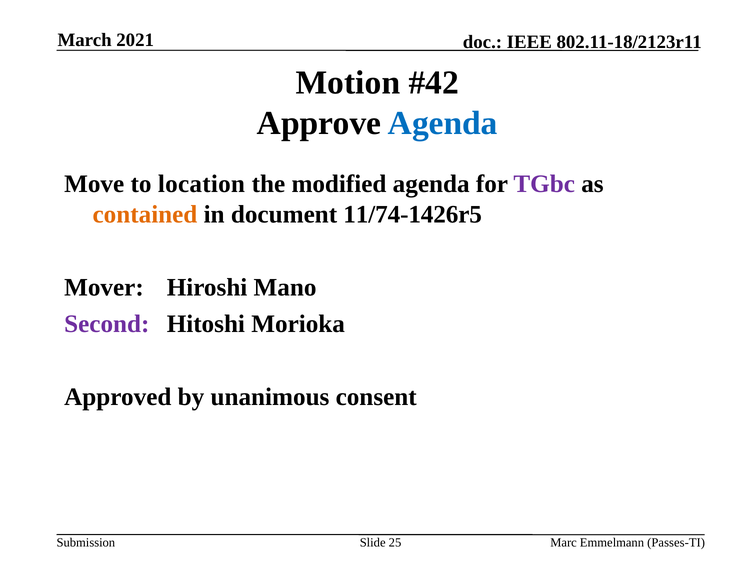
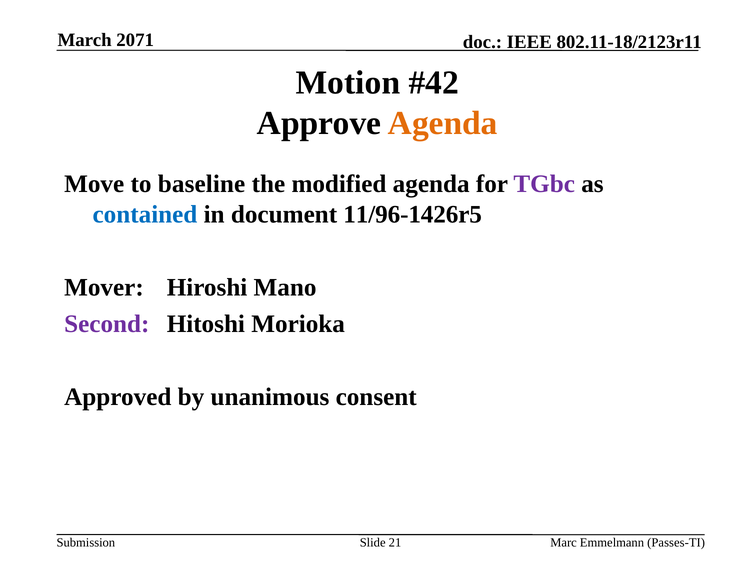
2021: 2021 -> 2071 (135, 40)
Agenda colour: blue -> orange (443, 123)
location: location -> baseline (202, 184)
contained colour: orange -> blue (145, 214)
11/74-1426r5: 11/74-1426r5 -> 11/96-1426r5 (413, 214)
25: 25 -> 21 (395, 543)
